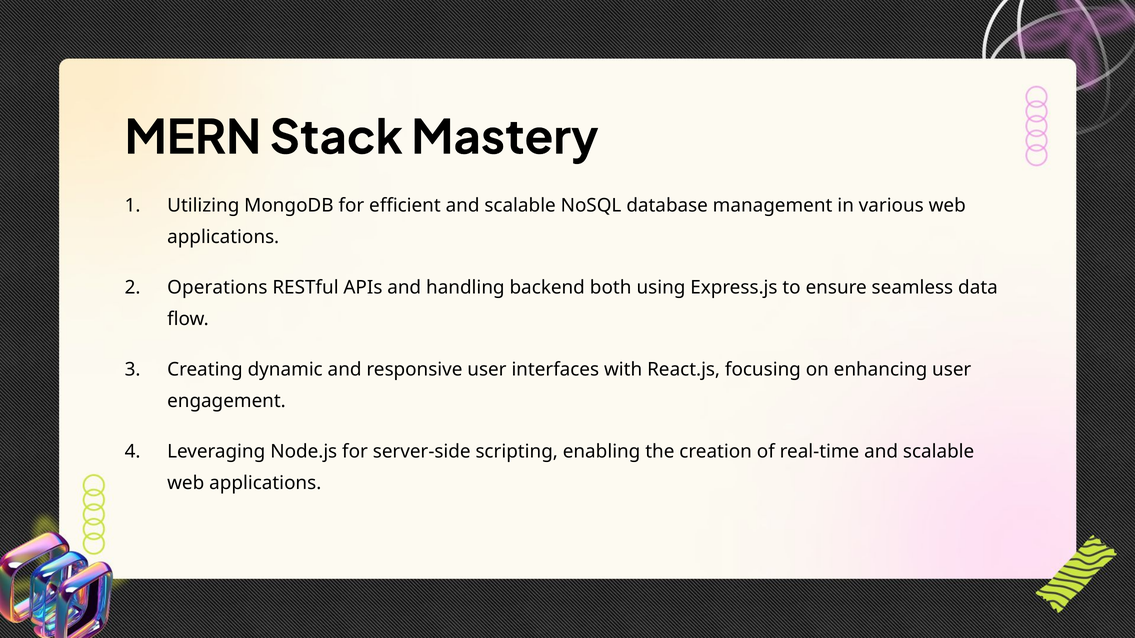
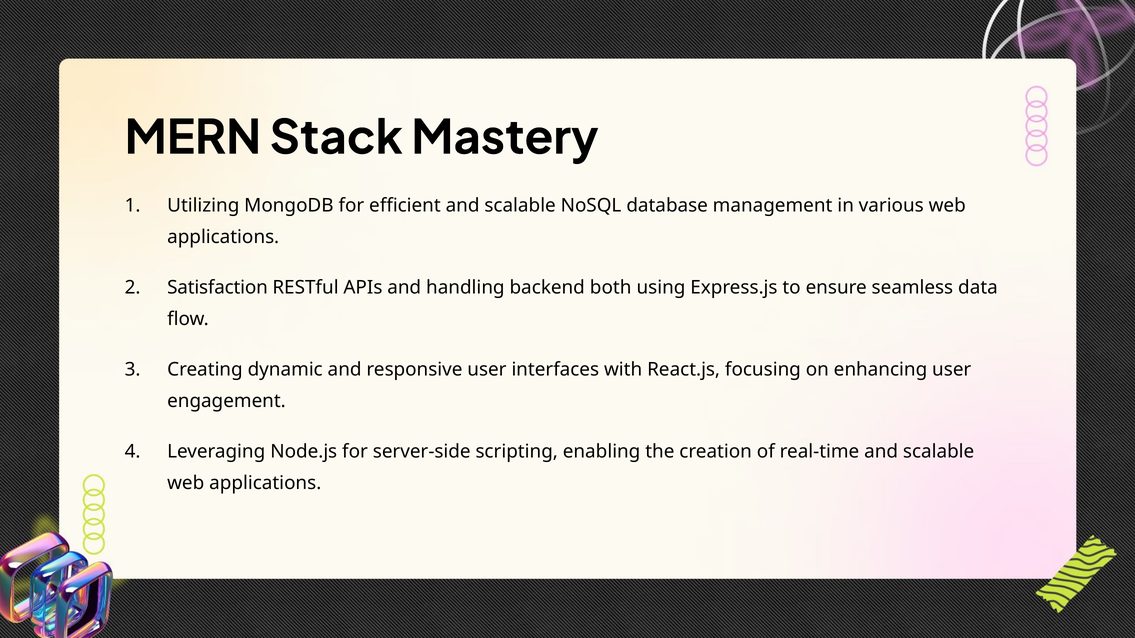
Operations: Operations -> Satisfaction (218, 288)
